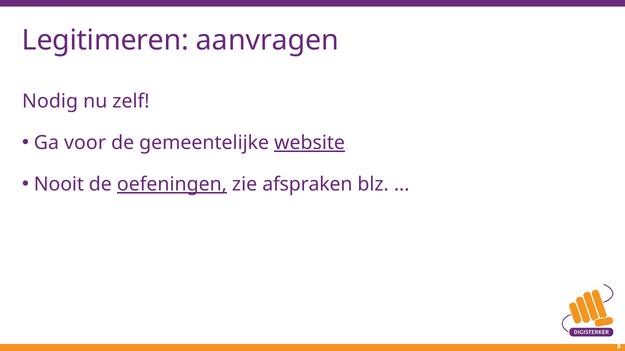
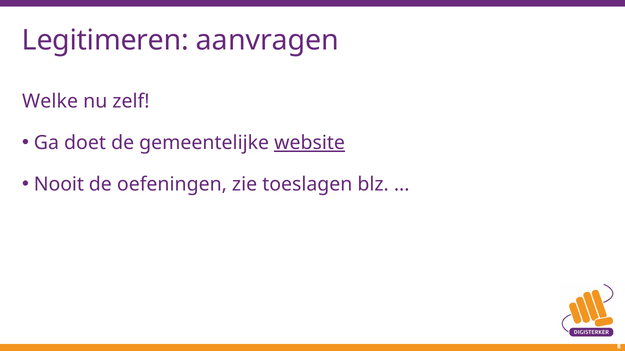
Nodig: Nodig -> Welke (50, 101)
voor: voor -> doet (85, 143)
oefeningen underline: present -> none (172, 185)
afspraken: afspraken -> toeslagen (307, 185)
